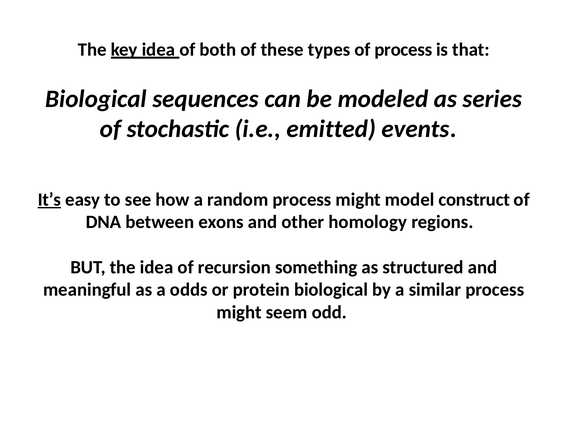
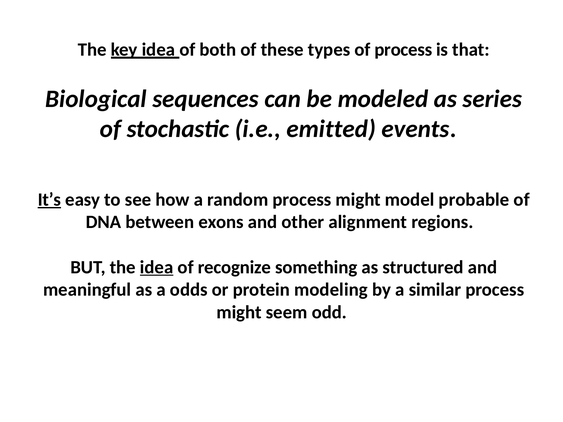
construct: construct -> probable (474, 200)
homology: homology -> alignment (368, 222)
idea underline: none -> present (157, 267)
recursion: recursion -> recognize (234, 267)
protein biological: biological -> modeling (331, 290)
